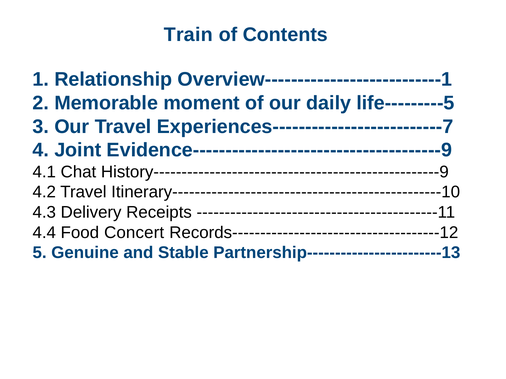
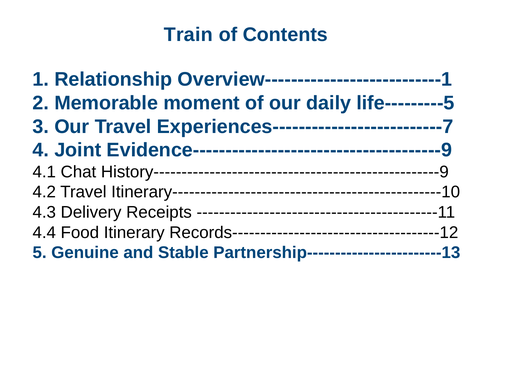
Concert: Concert -> Itinerary (134, 233)
